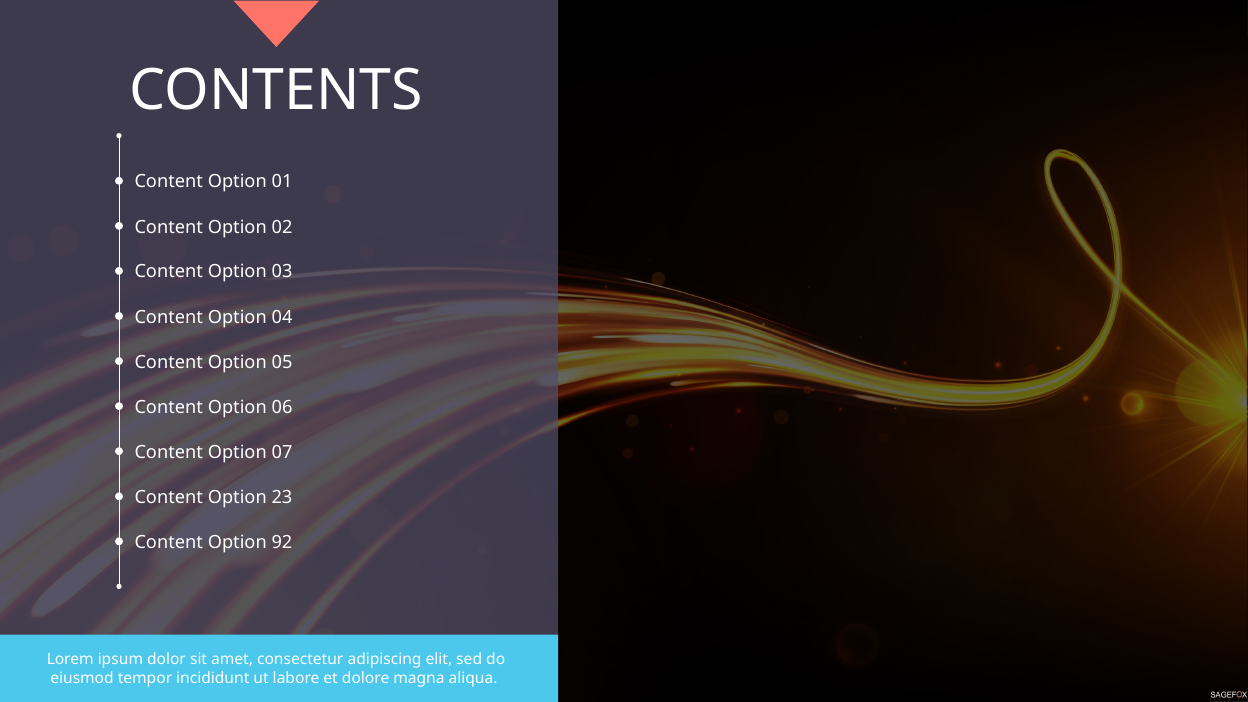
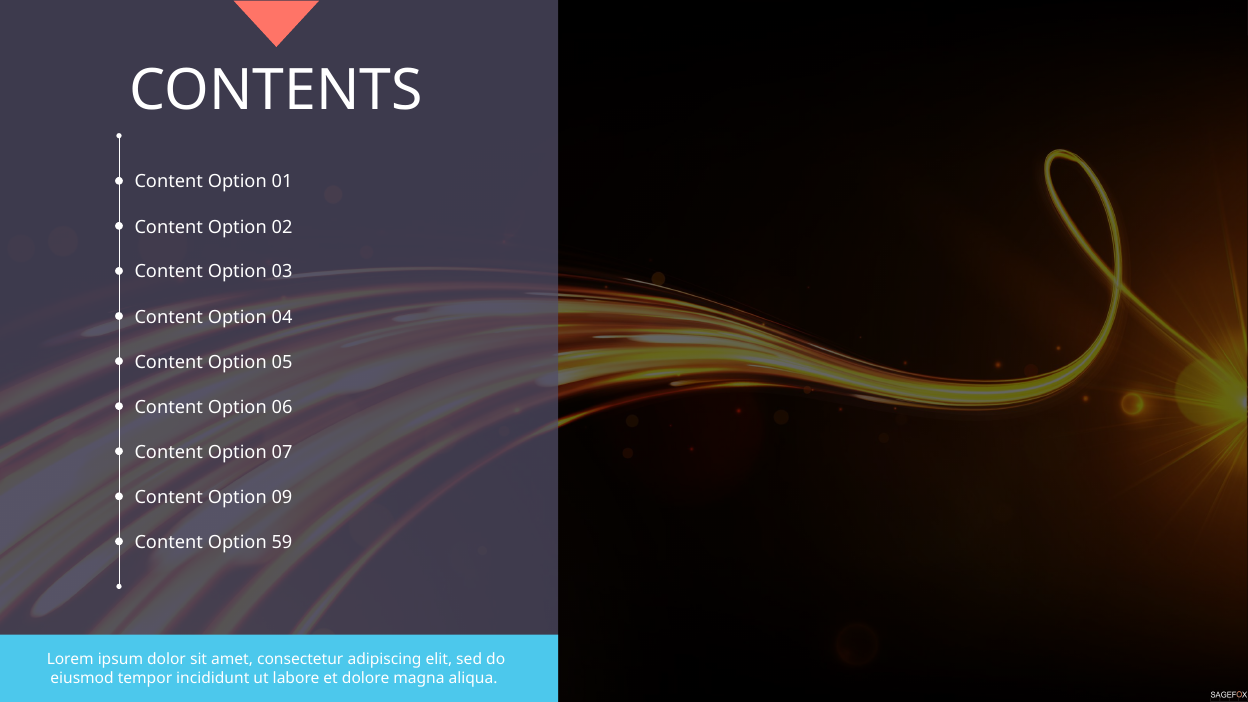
23: 23 -> 09 (282, 498)
92: 92 -> 59 (282, 543)
